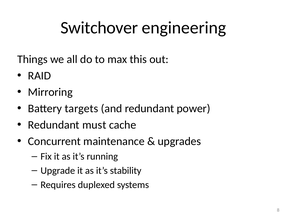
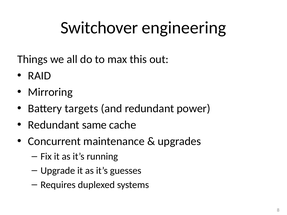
must: must -> same (94, 125)
stability: stability -> guesses (126, 171)
